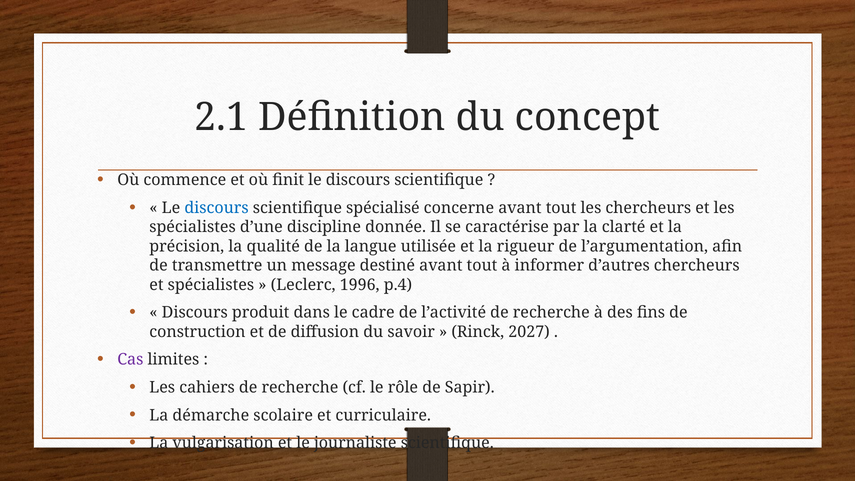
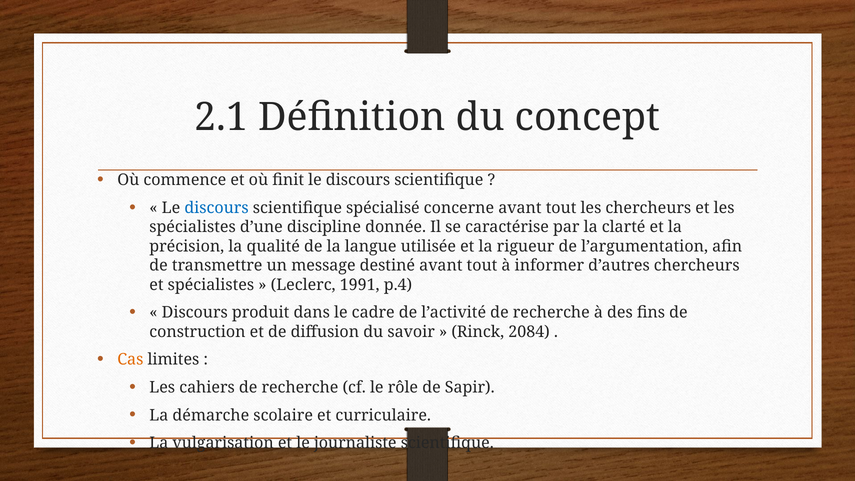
1996: 1996 -> 1991 (360, 285)
2027: 2027 -> 2084 (529, 332)
Cas colour: purple -> orange (130, 360)
